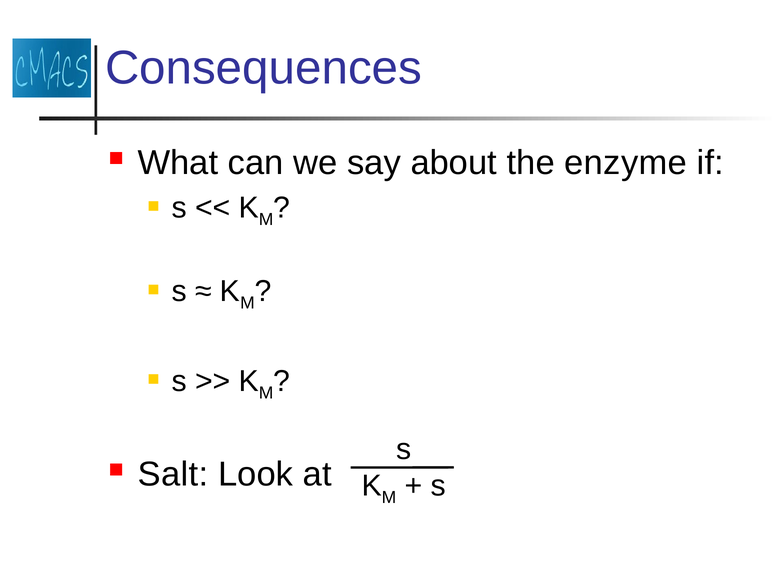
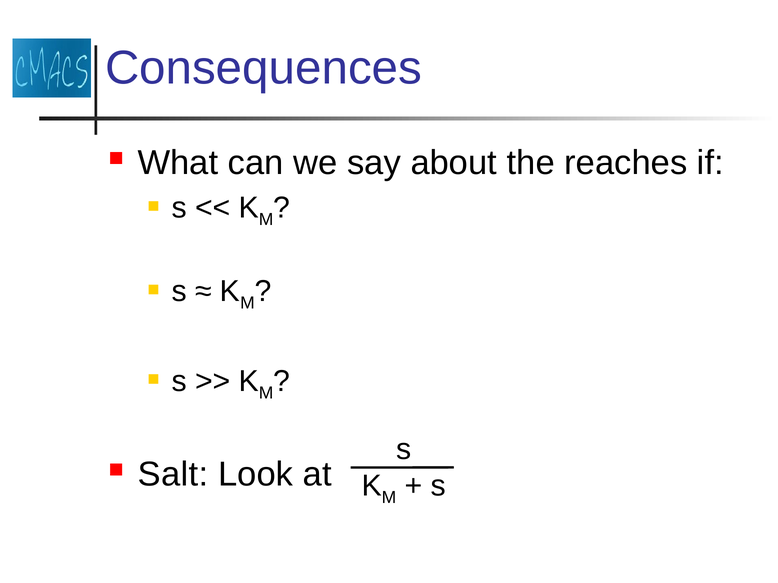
enzyme: enzyme -> reaches (626, 163)
